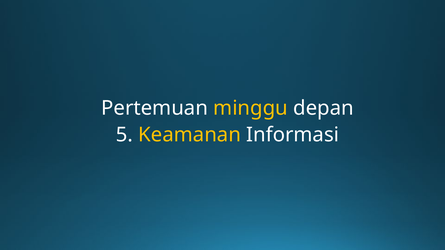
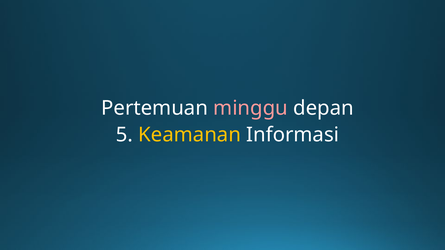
minggu colour: yellow -> pink (251, 108)
